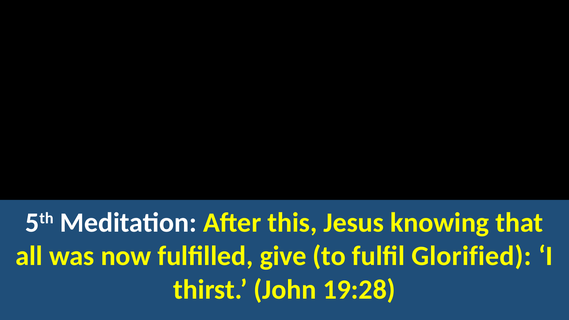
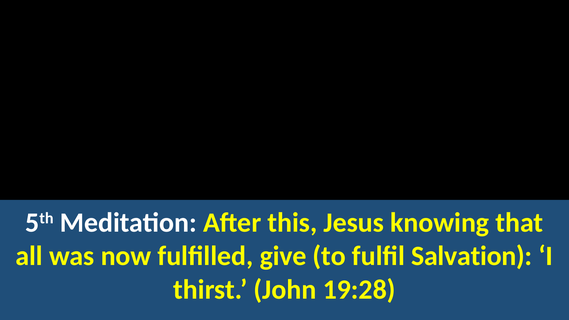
Glorified: Glorified -> Salvation (472, 256)
